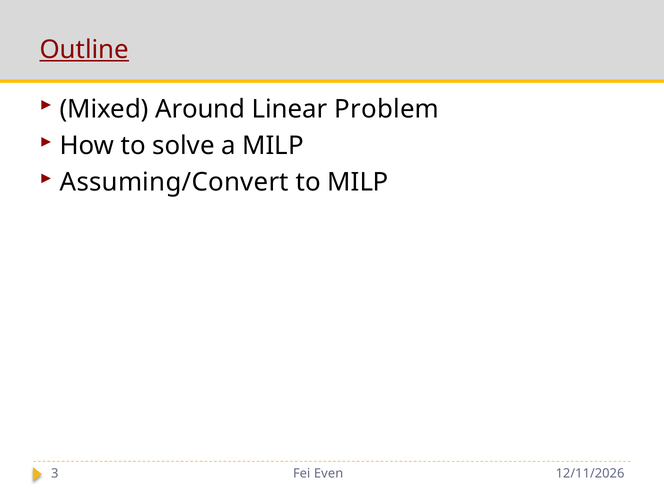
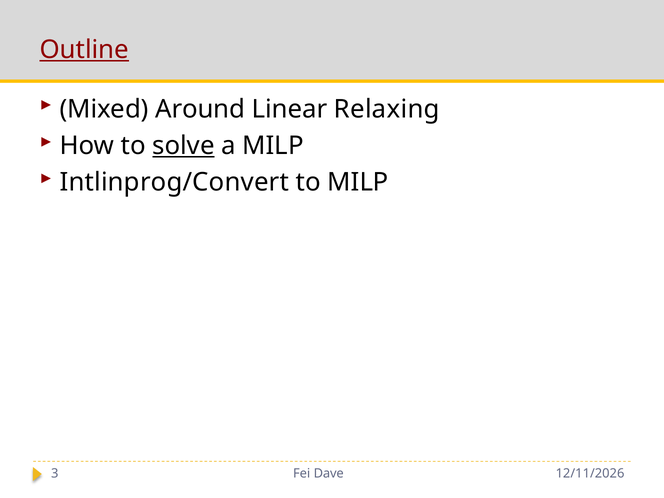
Problem: Problem -> Relaxing (387, 109)
solve underline: none -> present (183, 146)
Assuming/Convert: Assuming/Convert -> Intlinprog/Convert (174, 182)
Even: Even -> Dave (329, 474)
